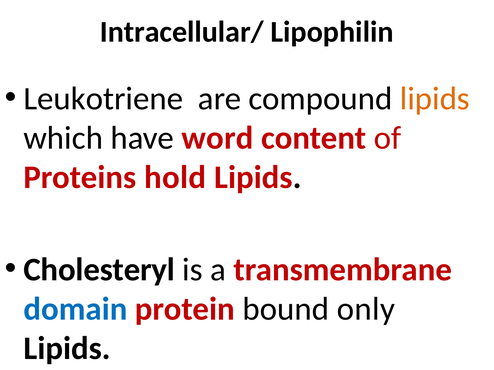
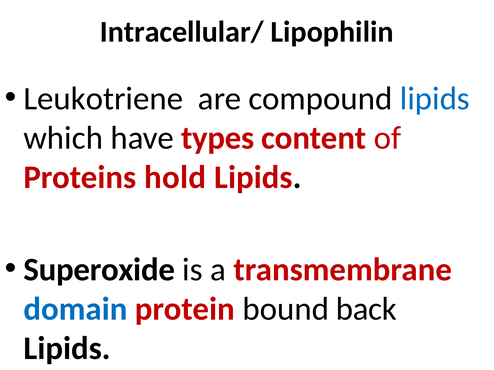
lipids colour: orange -> blue (435, 99)
word: word -> types (218, 138)
Cholesteryl: Cholesteryl -> Superoxide (99, 270)
only: only -> back (366, 309)
